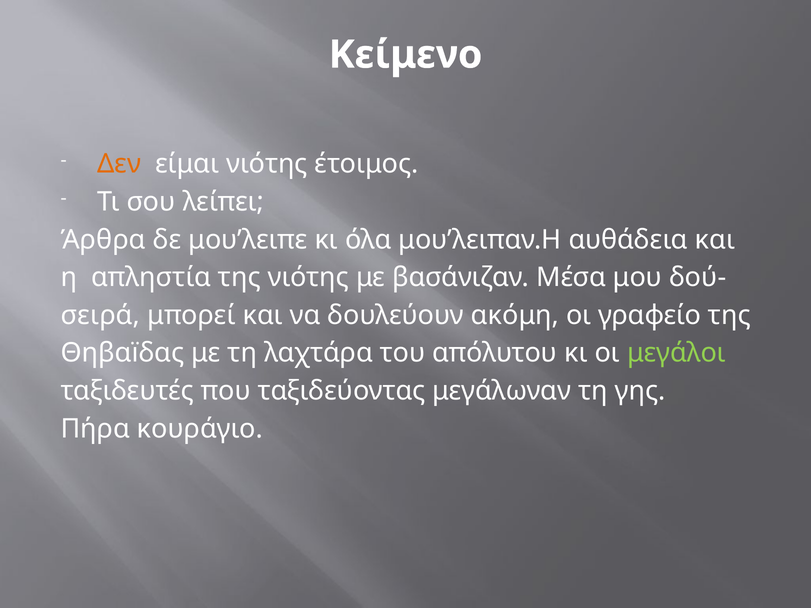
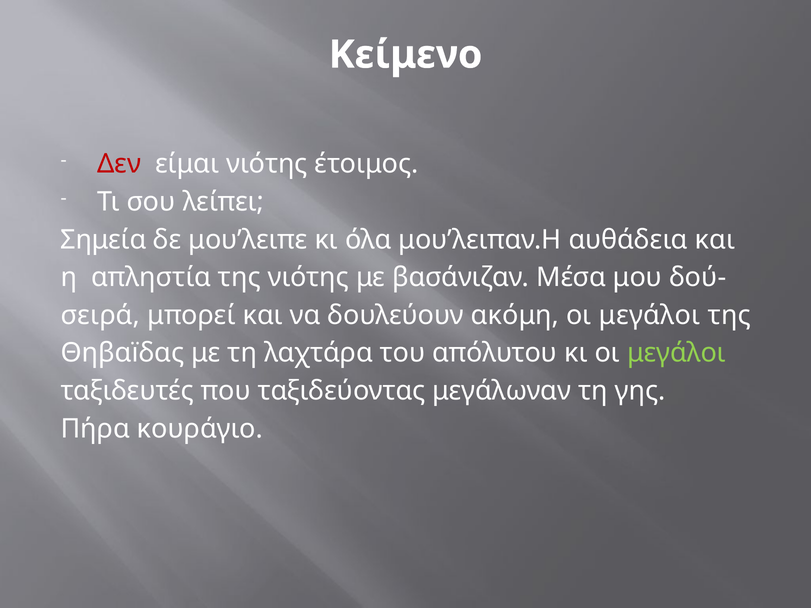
Δεν colour: orange -> red (119, 164)
Άρθρα: Άρθρα -> Σημεία (103, 240)
ακόμη οι γραφείο: γραφείο -> μεγάλοι (650, 315)
